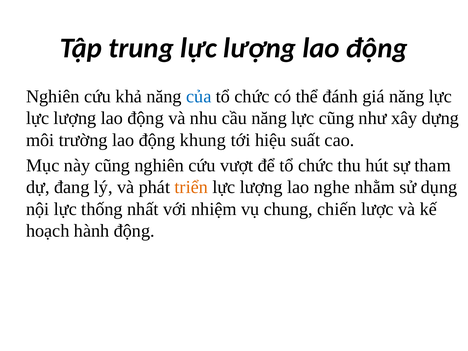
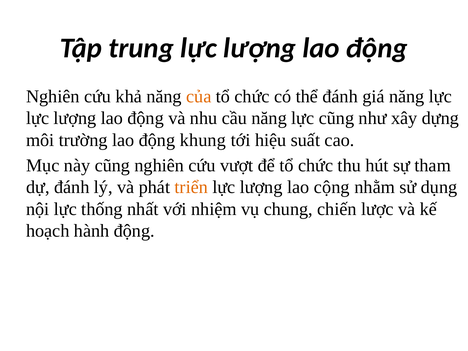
của colour: blue -> orange (199, 96)
dự đang: đang -> đánh (72, 187)
nghe: nghe -> cộng (332, 187)
